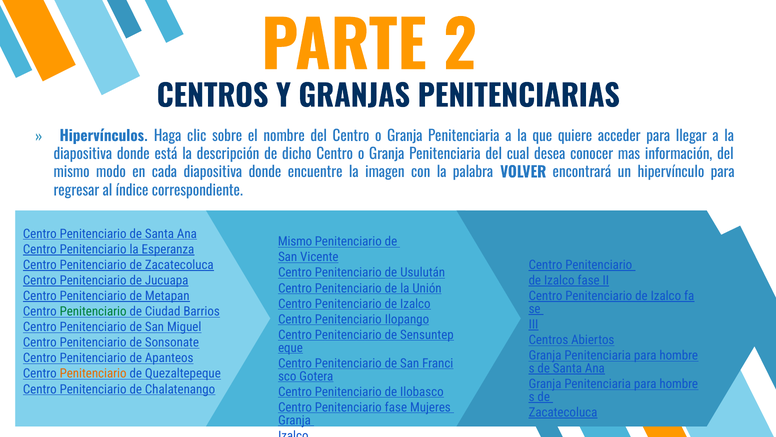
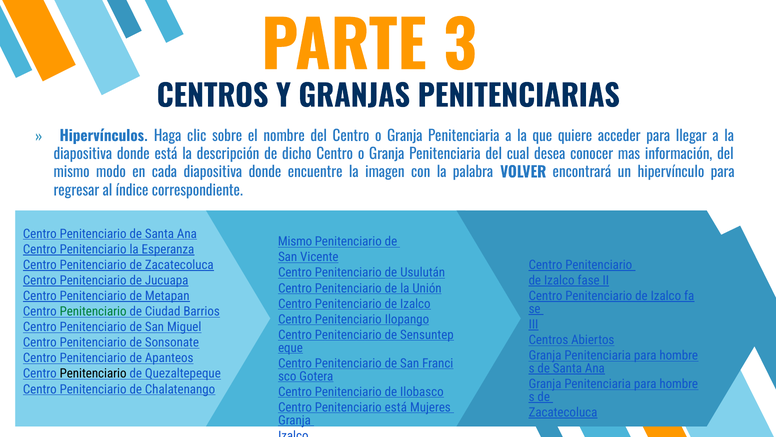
2: 2 -> 3 (460, 48)
Penitenciario colour: orange -> black (93, 373)
Penitenciario fase: fase -> está (396, 407)
